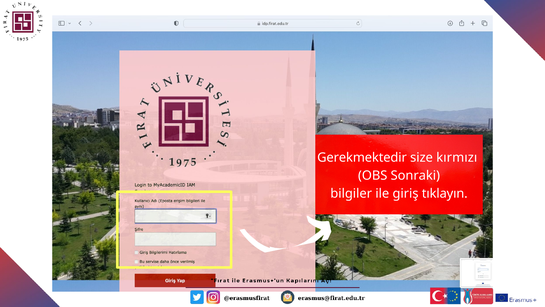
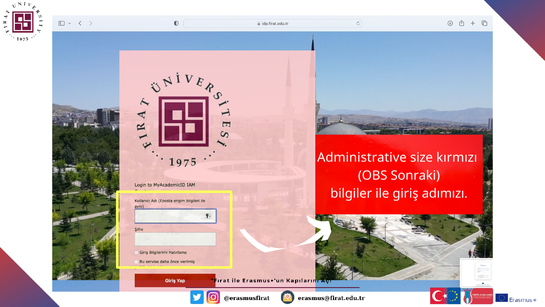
Gerekmektedir: Gerekmektedir -> Administrative (362, 157)
tıklayın: tıklayın -> adımızı (445, 193)
